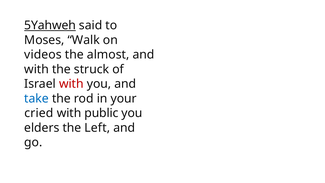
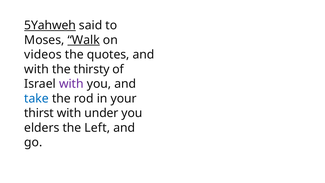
Walk underline: none -> present (84, 40)
almost: almost -> quotes (108, 55)
struck: struck -> thirsty (92, 69)
with colour: red -> purple (71, 84)
cried: cried -> thirst (39, 113)
public: public -> under (101, 113)
